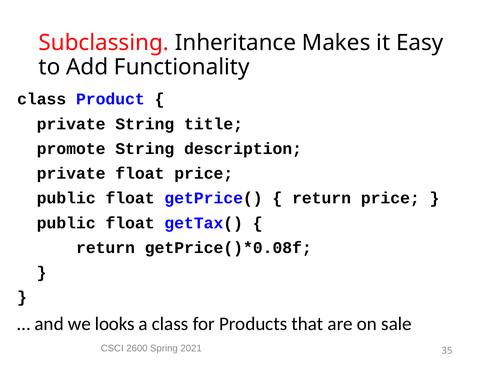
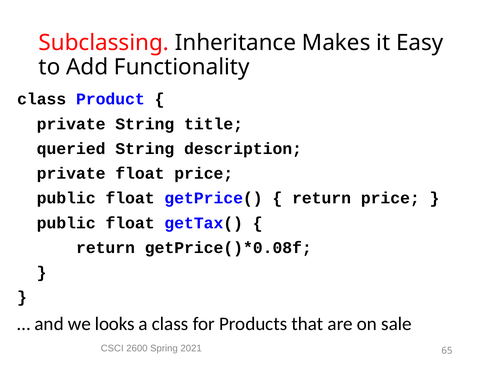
promote: promote -> queried (71, 149)
35: 35 -> 65 (447, 351)
